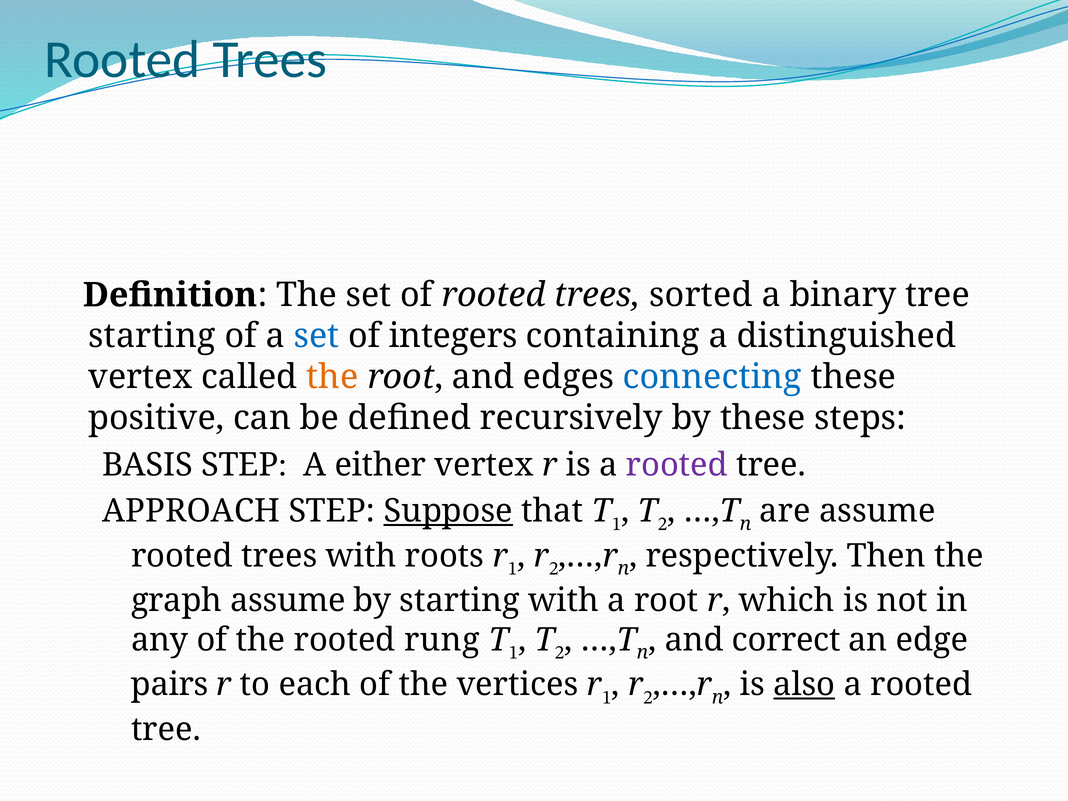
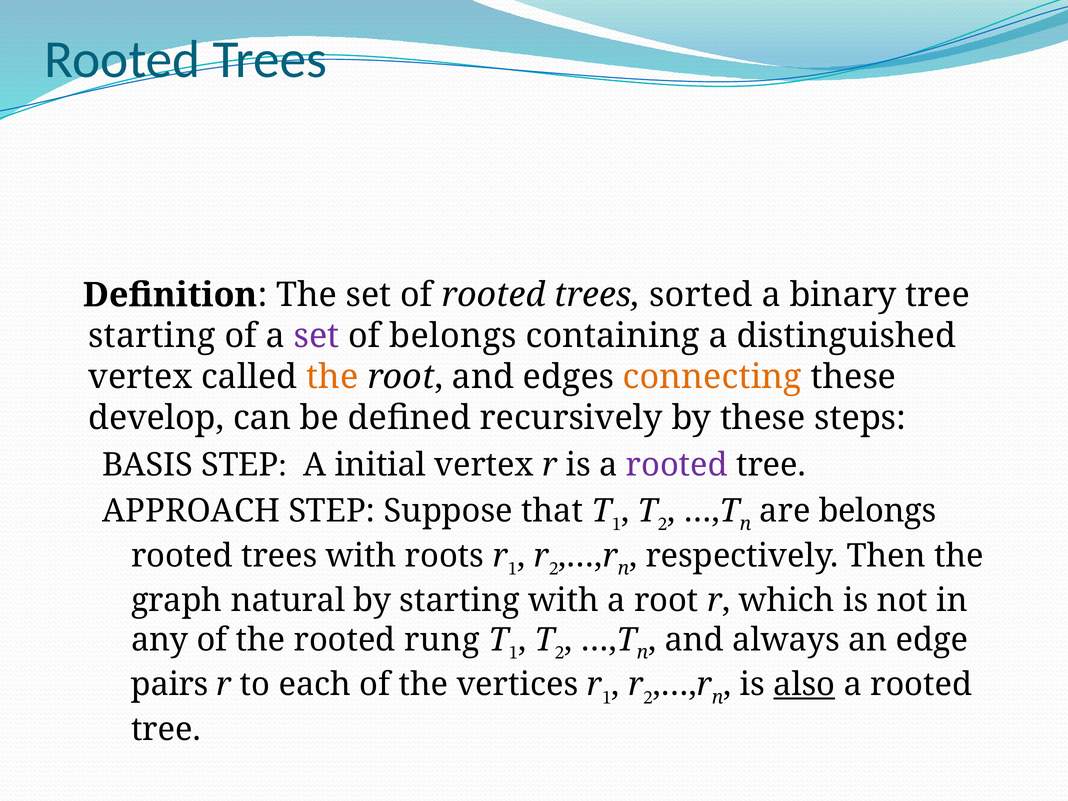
set colour: blue -> purple (317, 336)
of integers: integers -> belongs (453, 336)
connecting colour: blue -> orange (712, 377)
positive: positive -> develop (156, 418)
either: either -> initial (380, 465)
Suppose underline: present -> none (448, 511)
are assume: assume -> belongs (877, 511)
graph assume: assume -> natural (288, 601)
correct: correct -> always (786, 640)
